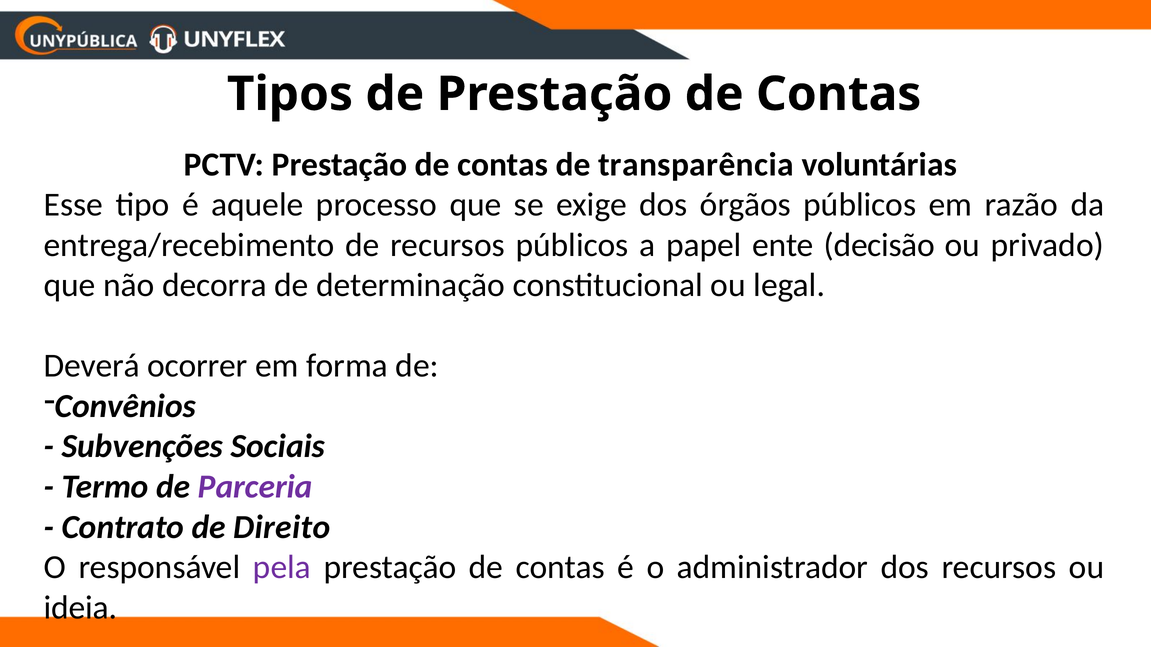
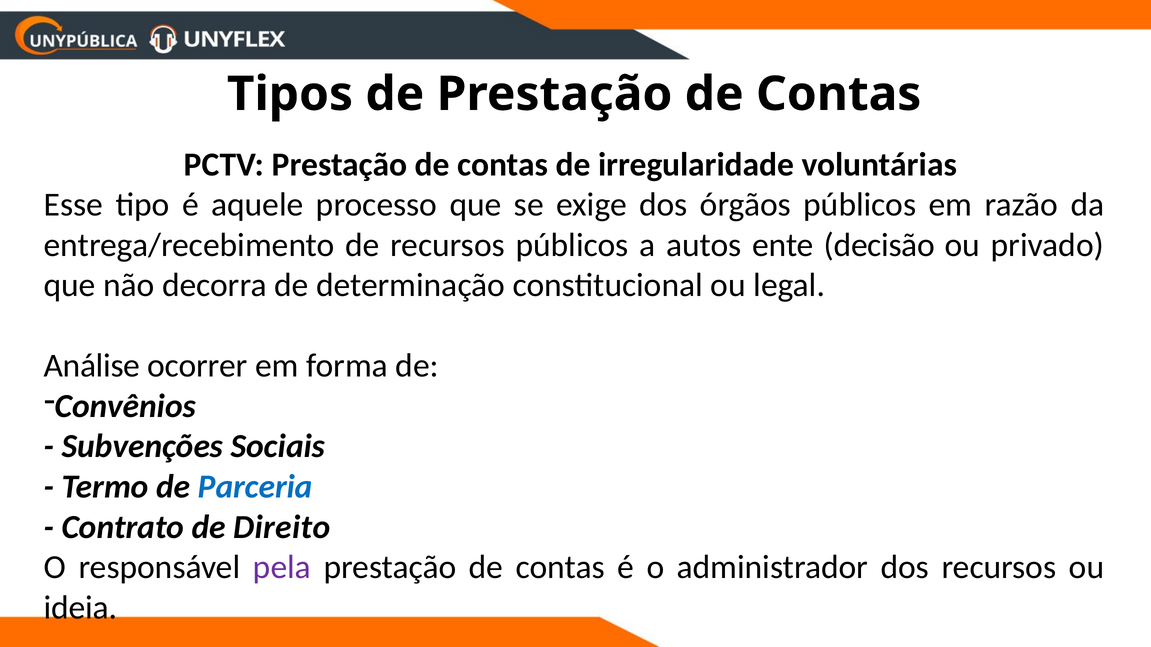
transparência: transparência -> irregularidade (696, 165)
papel: papel -> autos (704, 245)
Deverá: Deverá -> Análise (92, 366)
Parceria colour: purple -> blue (255, 487)
